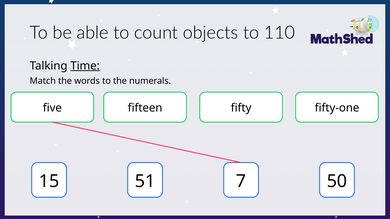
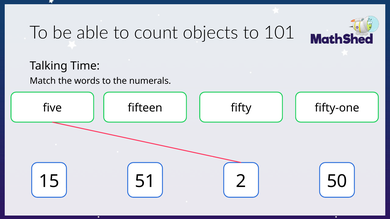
110: 110 -> 101 (279, 33)
Time underline: present -> none (85, 66)
7: 7 -> 2 (241, 181)
